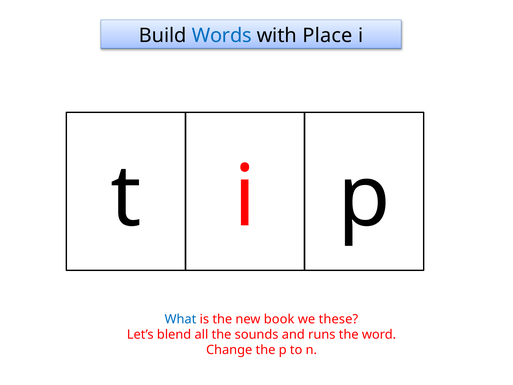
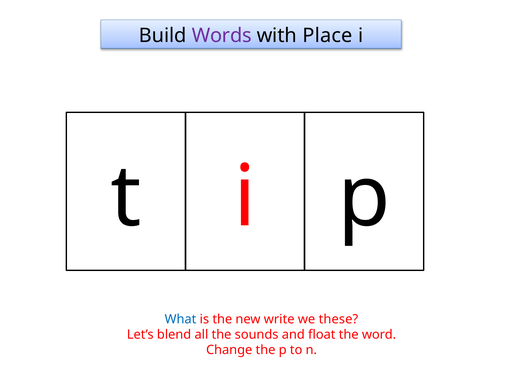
Words colour: blue -> purple (222, 35)
book: book -> write (279, 319)
runs: runs -> float (322, 334)
